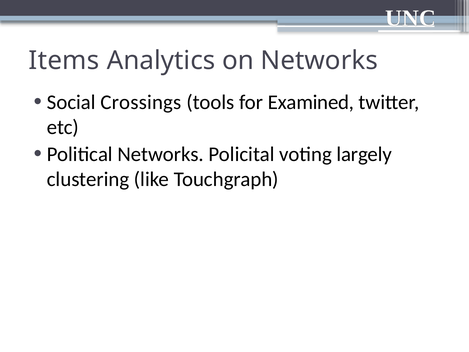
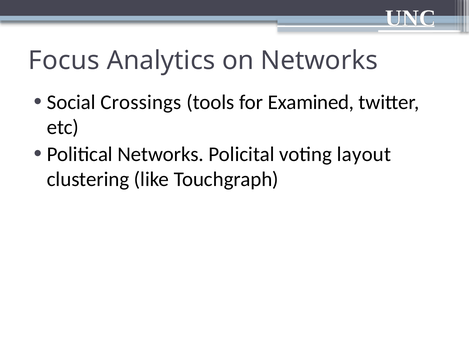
Items: Items -> Focus (64, 60)
largely: largely -> layout (364, 154)
